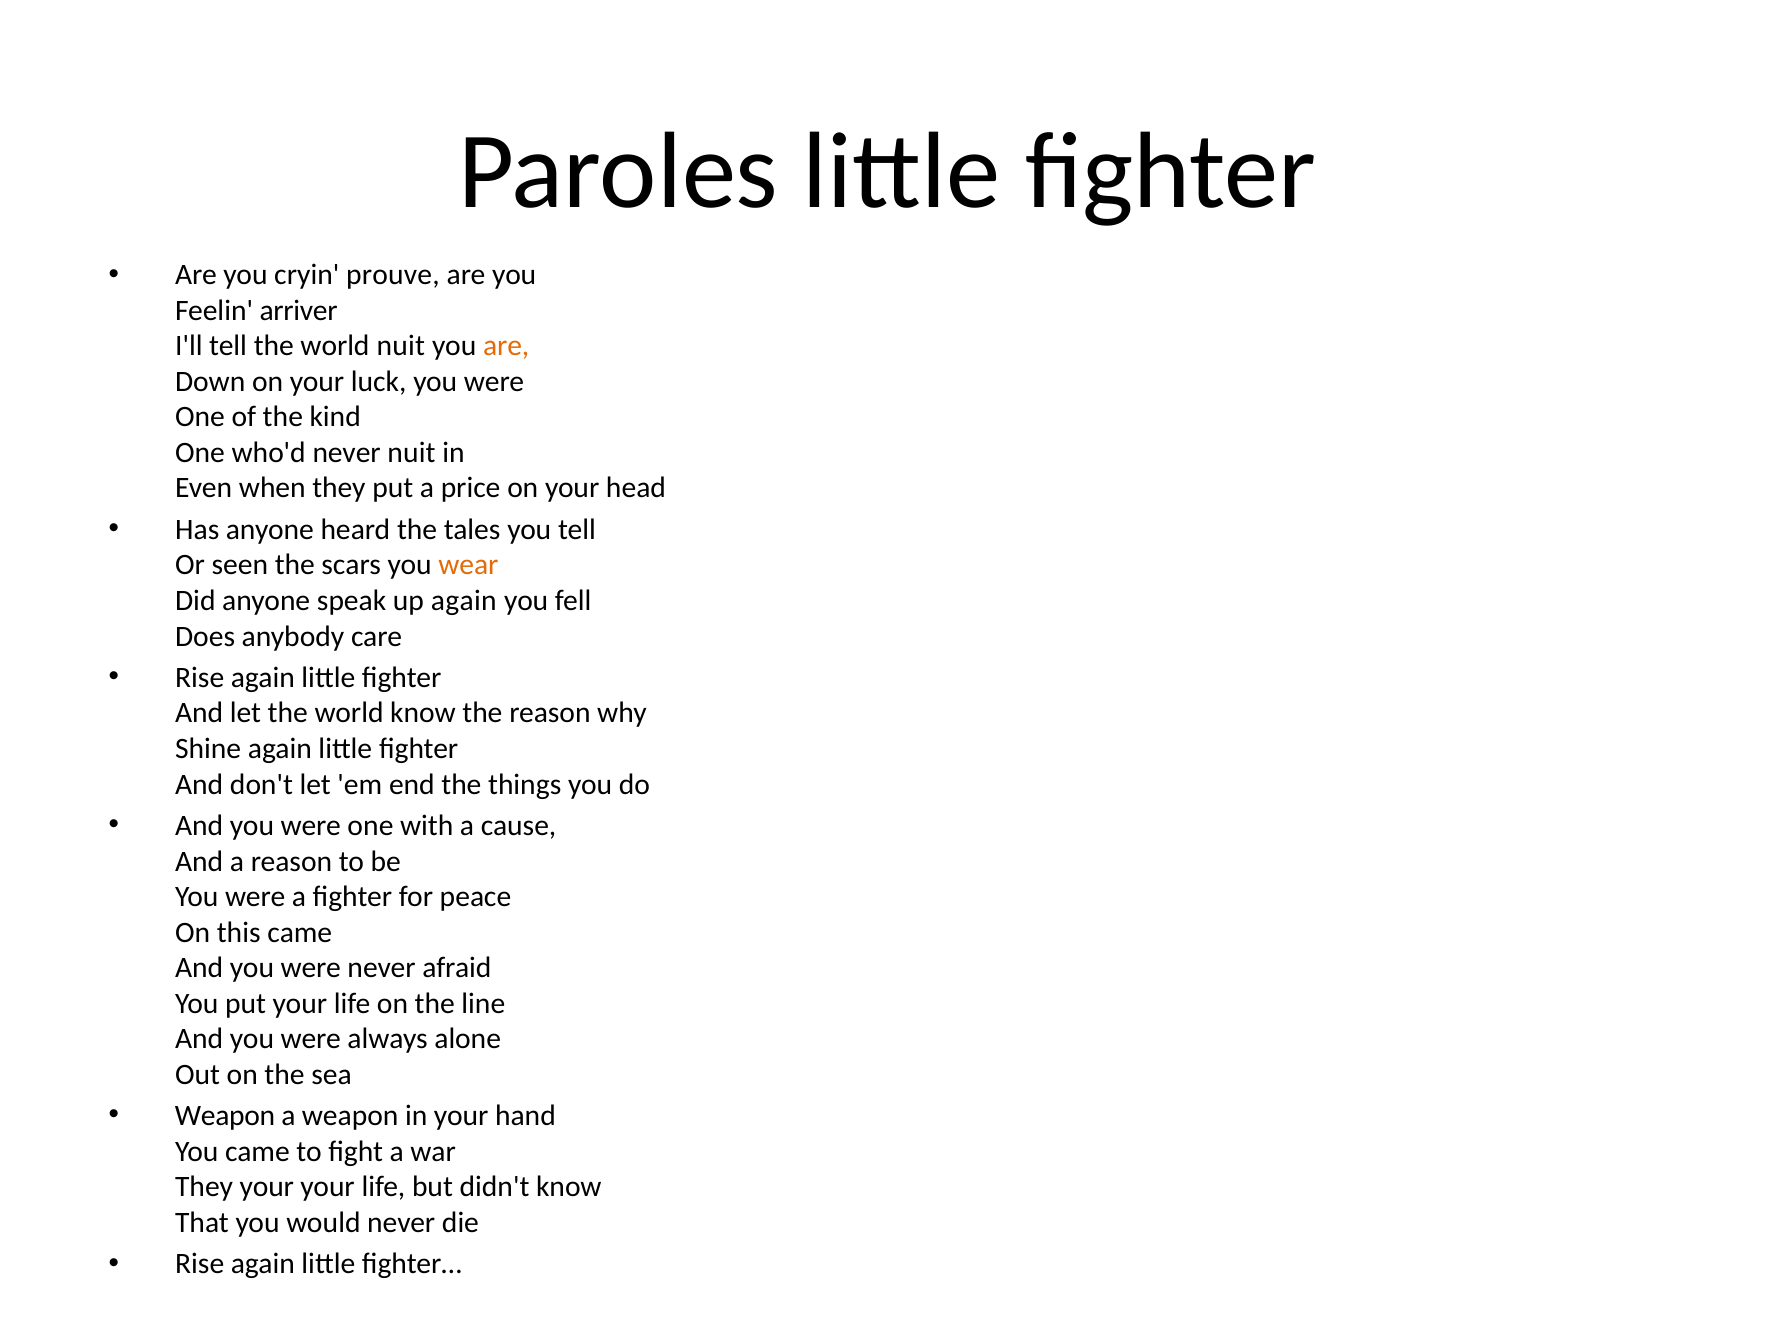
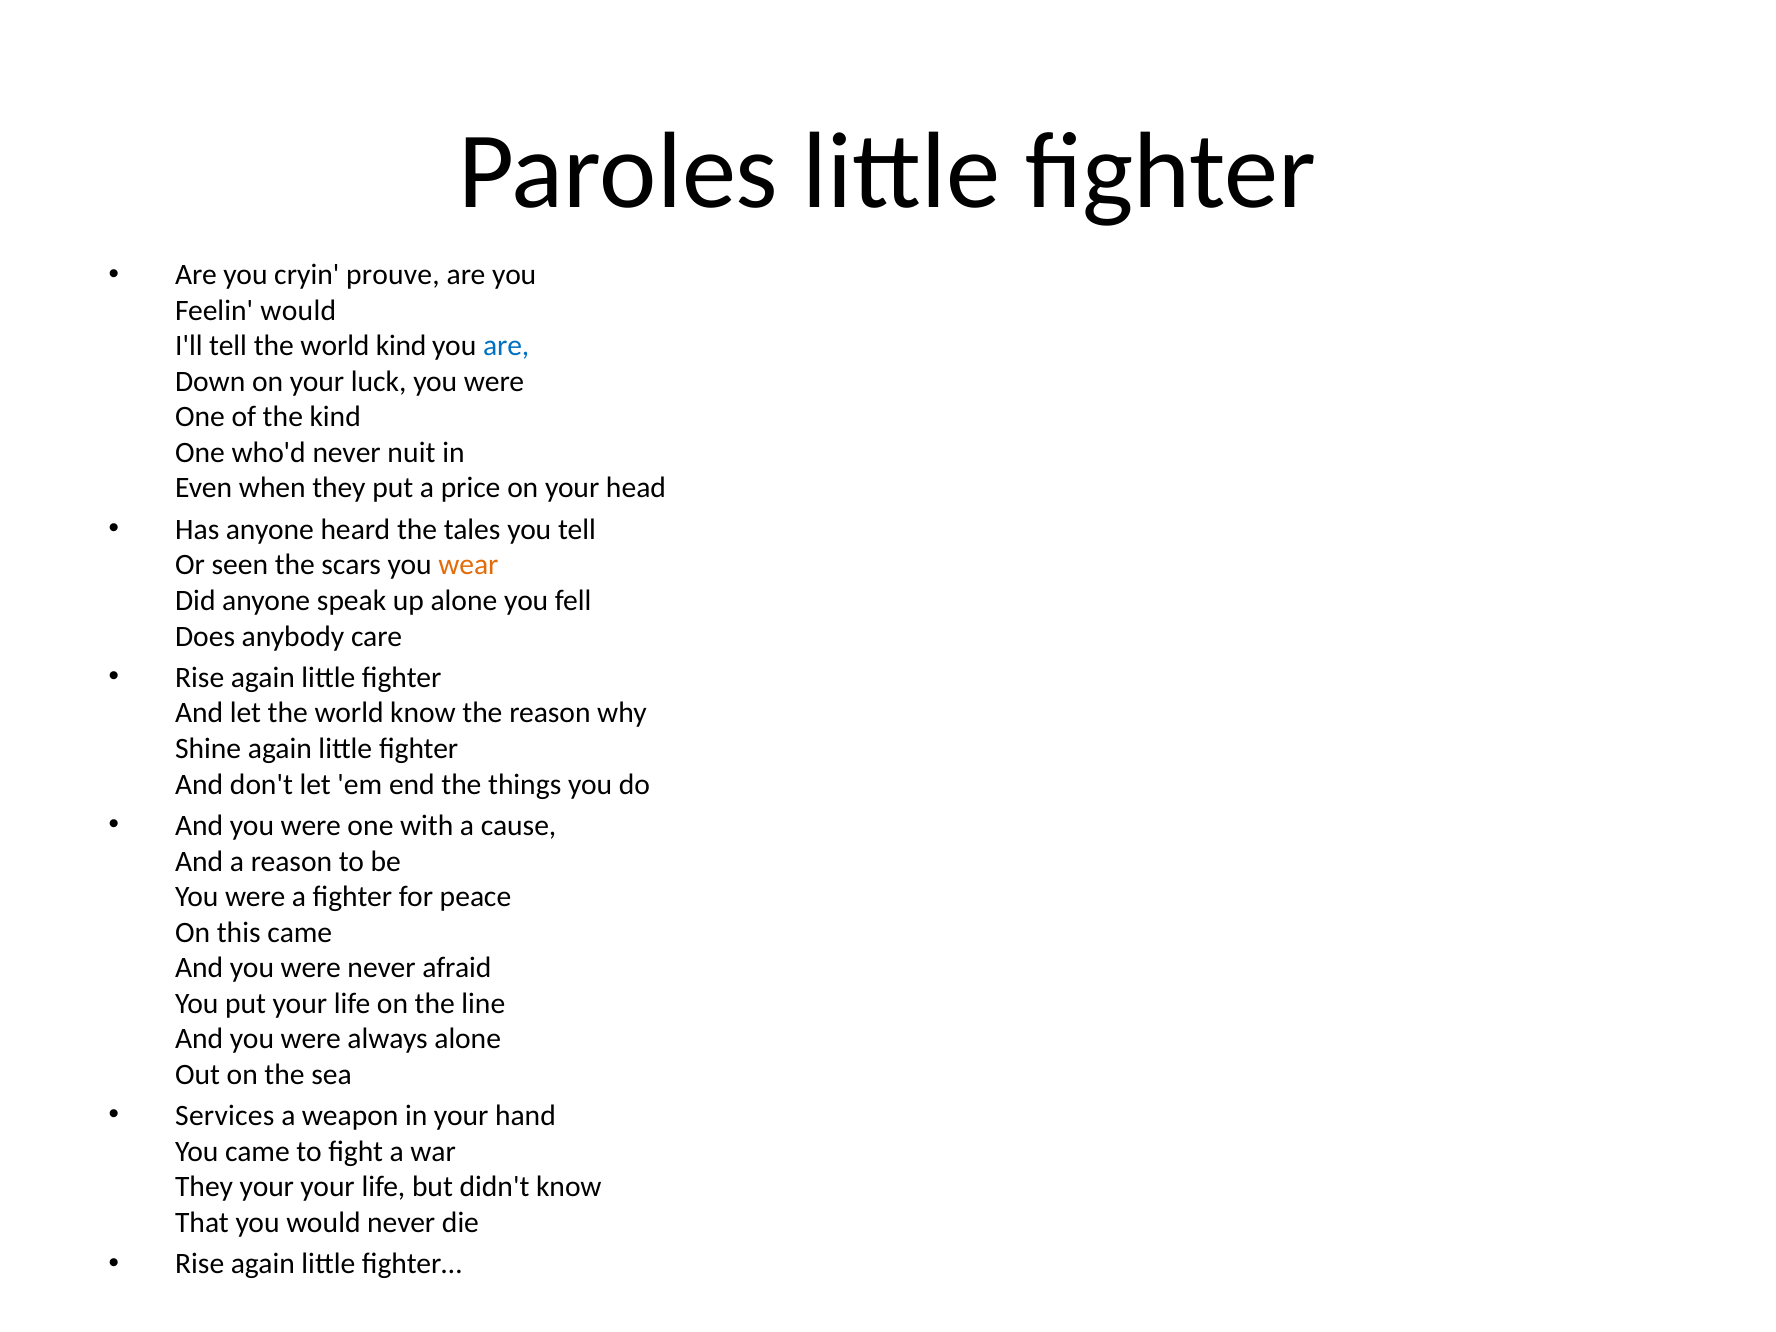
Feelin arriver: arriver -> would (298, 311)
world nuit: nuit -> kind (401, 346)
are colour: orange -> blue (506, 346)
up again: again -> alone (464, 601)
Weapon: Weapon -> Services (225, 1116)
